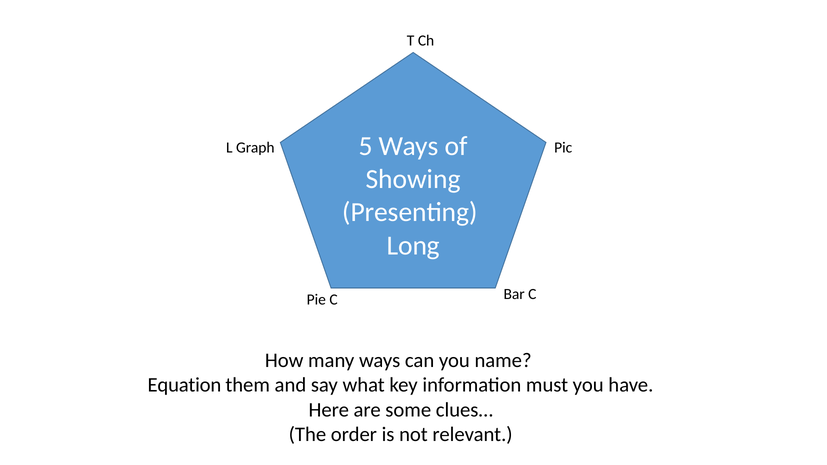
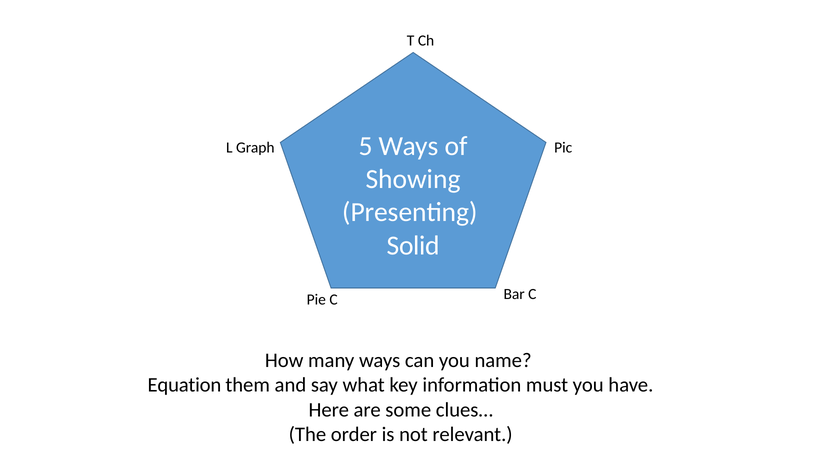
Long: Long -> Solid (413, 246)
